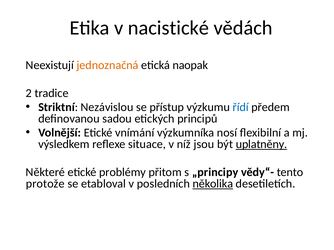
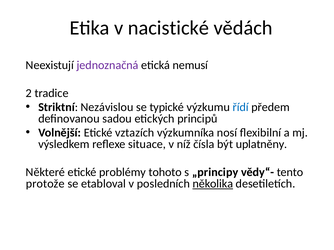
jednoznačná colour: orange -> purple (108, 65)
naopak: naopak -> nemusí (190, 65)
přístup: přístup -> typické (167, 107)
vnímání: vnímání -> vztazích (135, 133)
jsou: jsou -> čísla (204, 144)
uplatněny underline: present -> none (262, 144)
přitom: přitom -> tohoto (165, 172)
